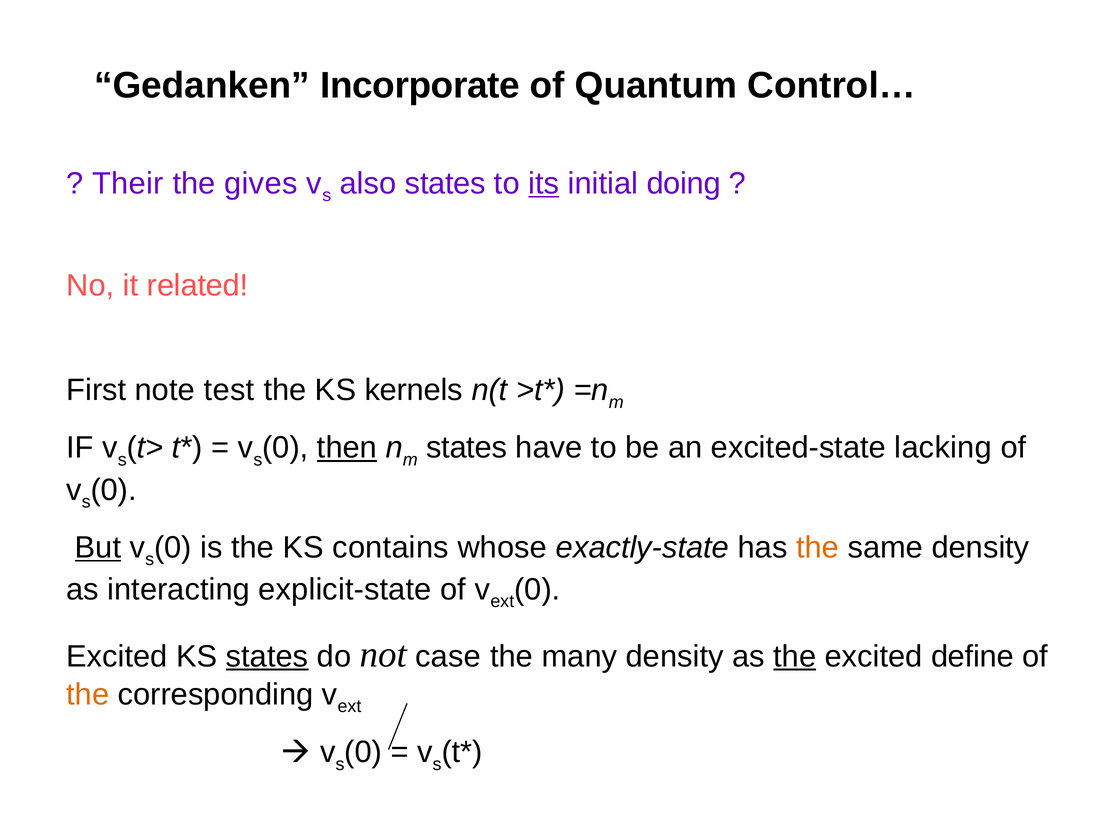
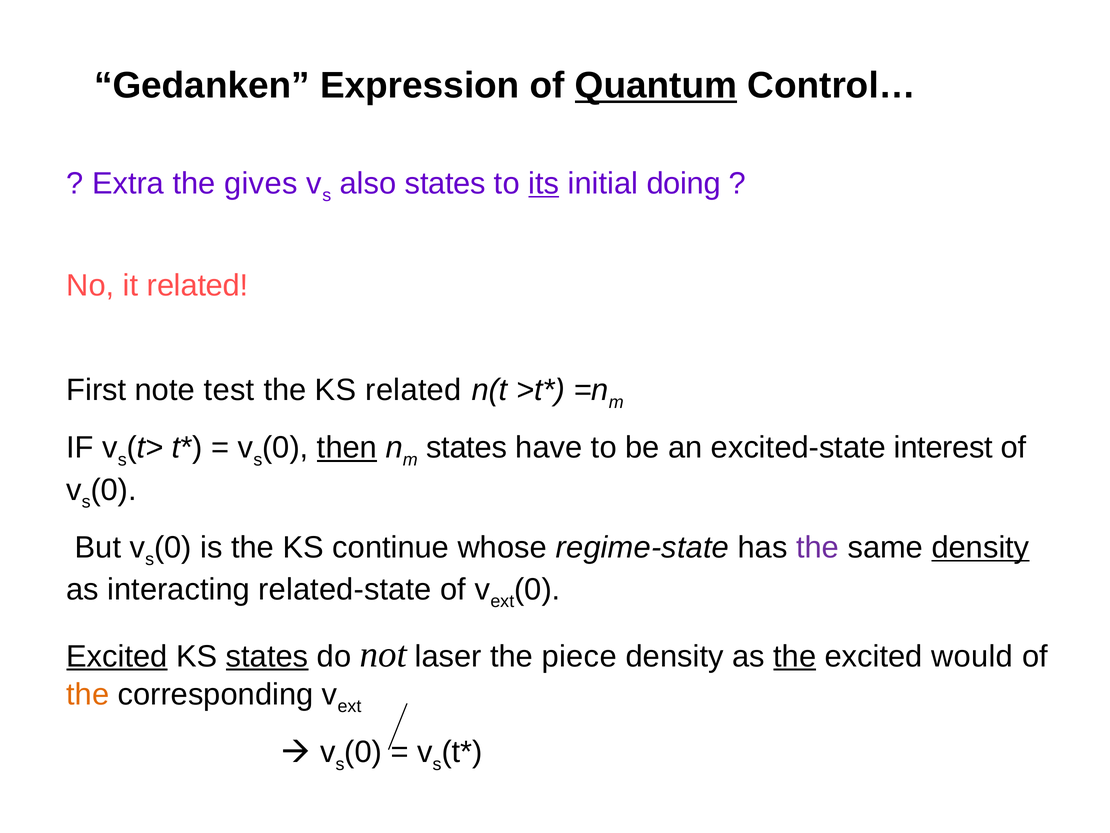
Incorporate: Incorporate -> Expression (420, 86)
Quantum underline: none -> present (656, 86)
Their: Their -> Extra (128, 183)
KS kernels: kernels -> related (413, 390)
lacking: lacking -> interest (943, 448)
But underline: present -> none (98, 547)
contains: contains -> continue (391, 547)
exactly-state: exactly-state -> regime-state (642, 547)
the colour: orange -> purple (818, 547)
density underline: none -> present (981, 547)
explicit-state: explicit-state -> related-state (345, 589)
Excited underline: none -> present (117, 656)
case: case -> laser (448, 656)
many: many -> piece (579, 656)
define: define -> would (972, 656)
